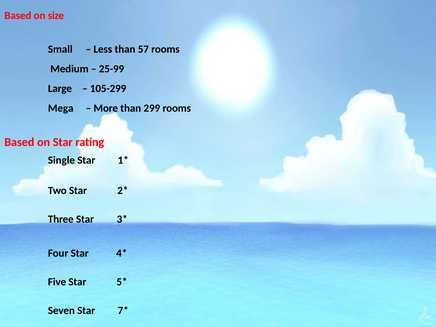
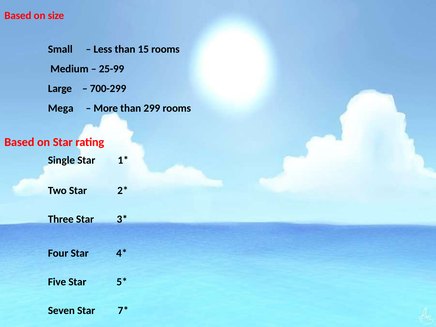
57: 57 -> 15 (143, 49)
105-299: 105-299 -> 700-299 (108, 89)
